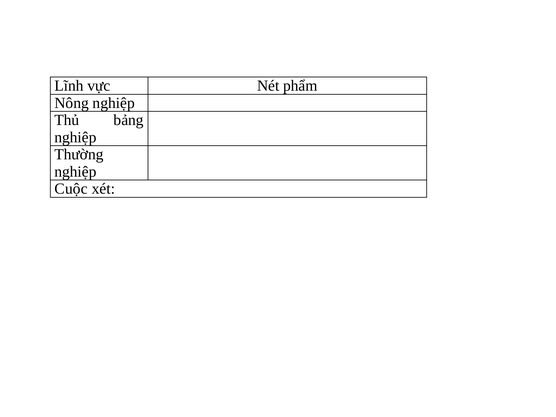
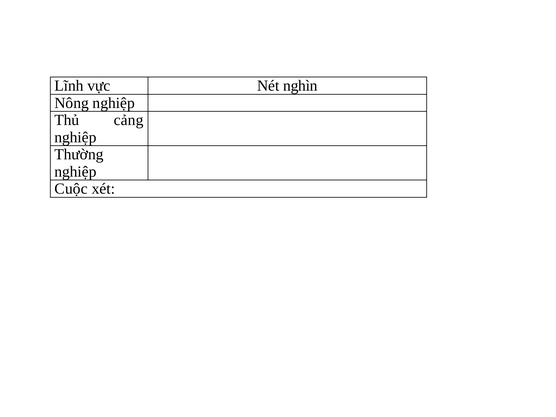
phẩm: phẩm -> nghìn (300, 86)
bảng: bảng -> cảng (129, 120)
